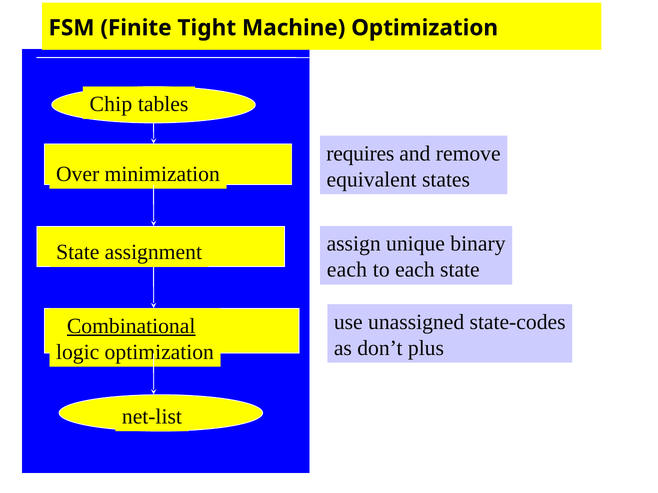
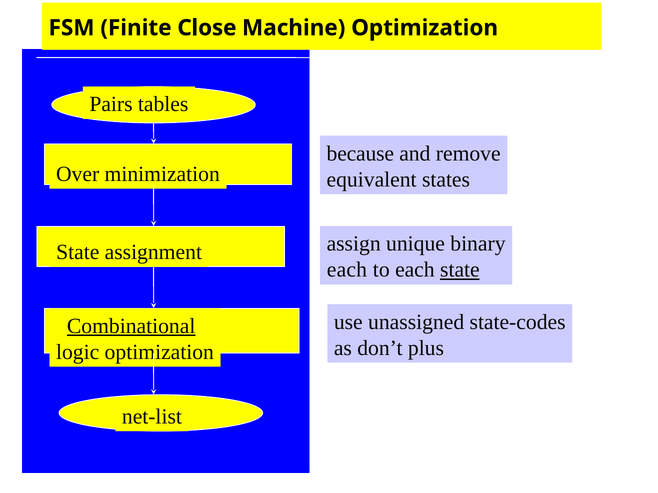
Tight: Tight -> Close (207, 28)
Chip: Chip -> Pairs (111, 104)
requires: requires -> because (360, 154)
state underline: none -> present (460, 270)
